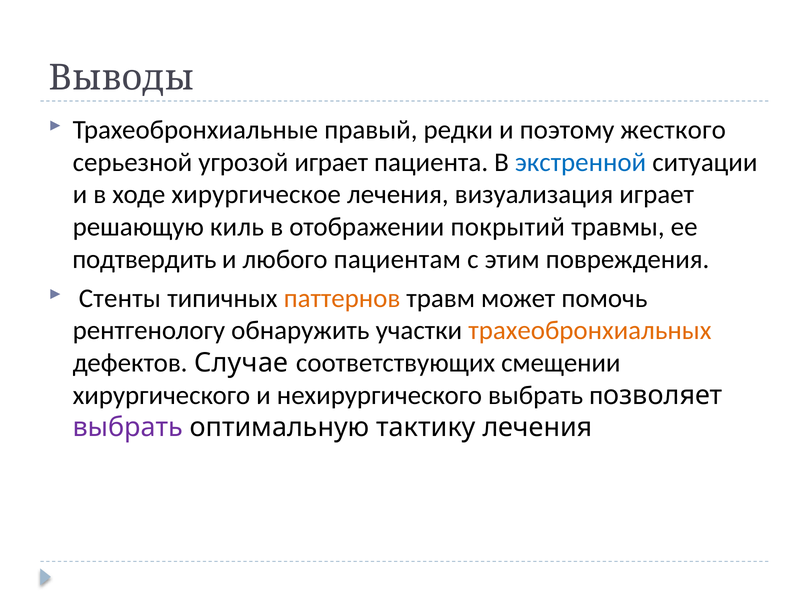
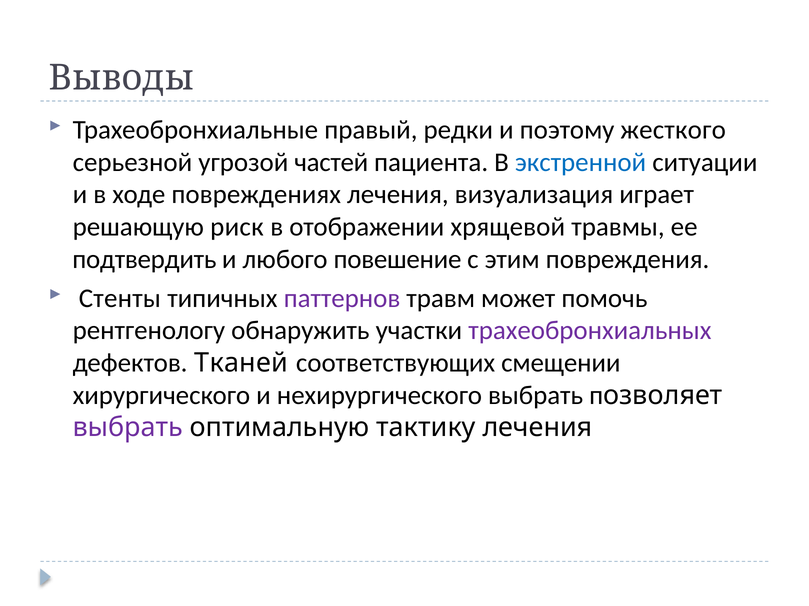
угрозой играет: играет -> частей (331, 162)
хирургическое: хирургическое -> повреждениях (256, 195)
киль: киль -> риск (237, 227)
покрытий: покрытий -> хрящевой (508, 227)
пациентам: пациентам -> повешение (398, 259)
паттернов colour: orange -> purple (342, 299)
трахеобронхиальных colour: orange -> purple (590, 331)
Случае: Случае -> Тканей (241, 363)
